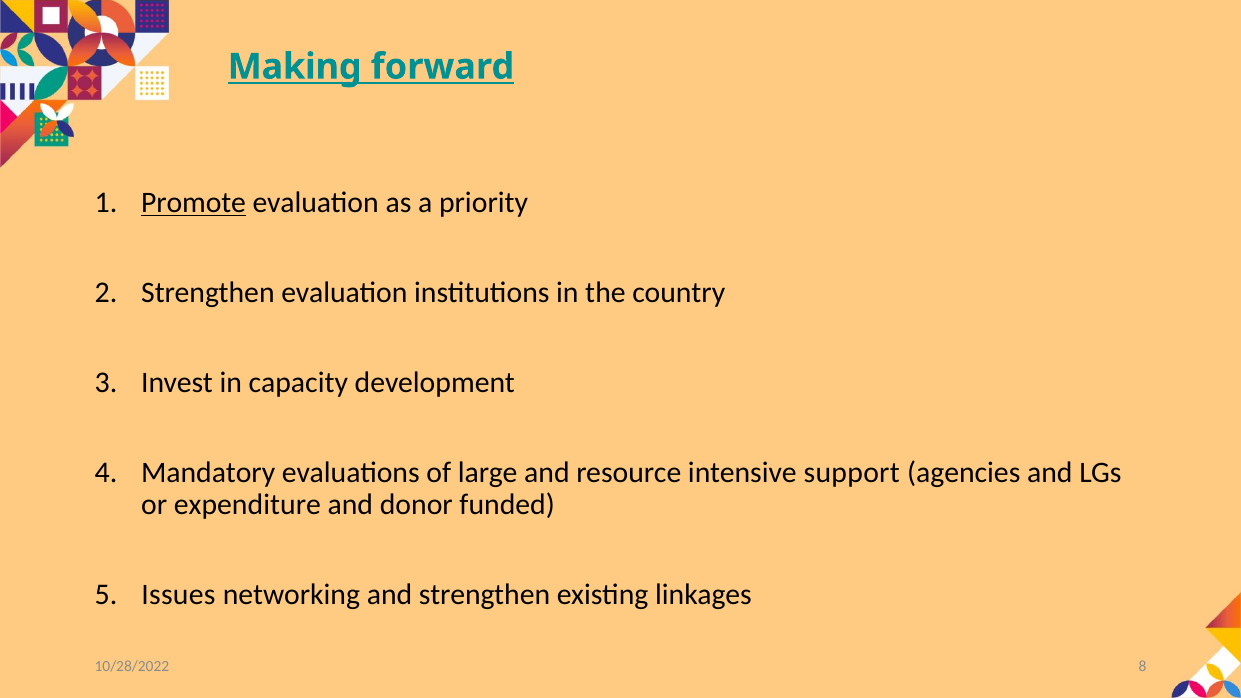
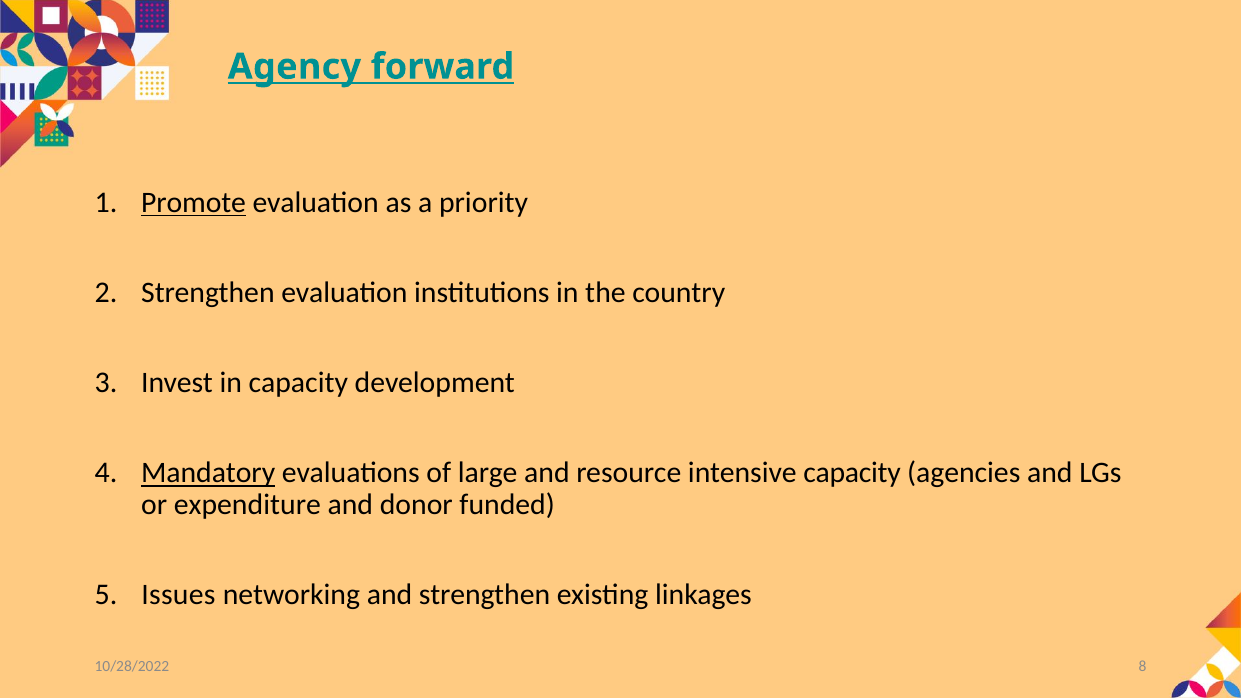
Making: Making -> Agency (294, 67)
Mandatory underline: none -> present (208, 473)
intensive support: support -> capacity (852, 473)
